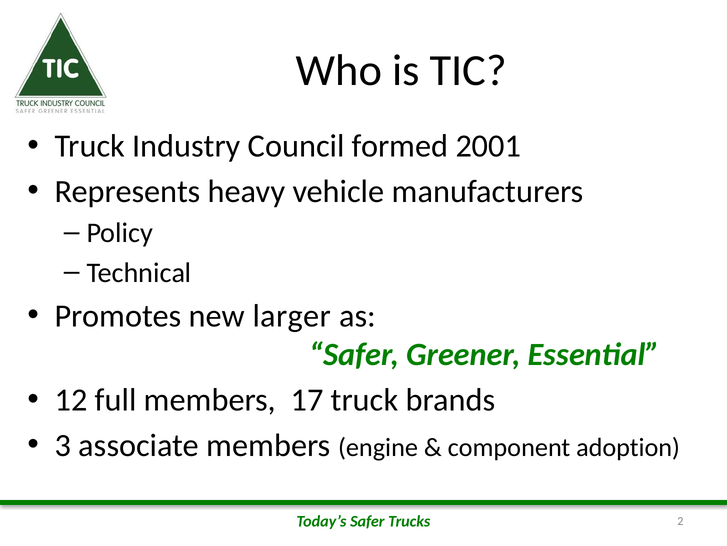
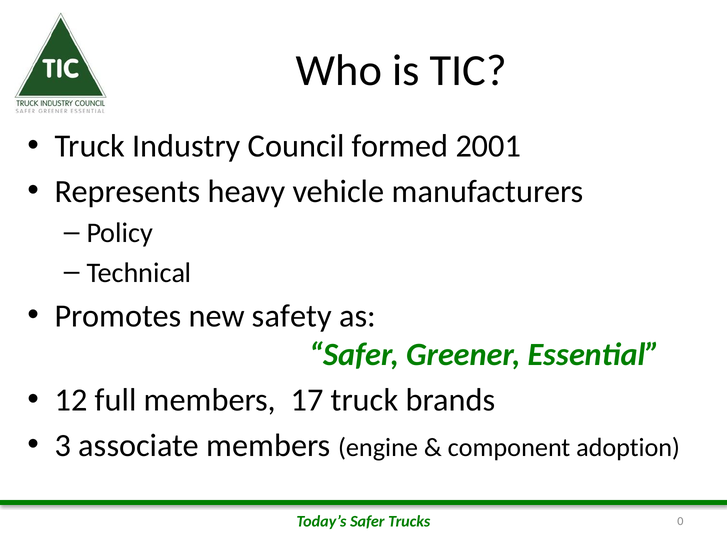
larger: larger -> safety (292, 315)
2: 2 -> 0 (680, 521)
